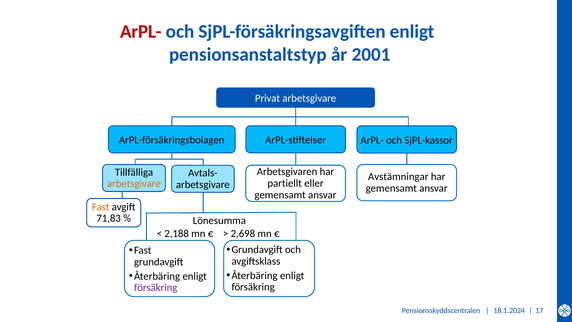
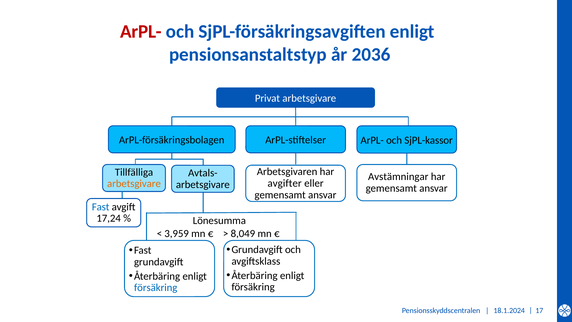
2001: 2001 -> 2036 (371, 54)
partiellt: partiellt -> avgifter (285, 183)
Fast colour: orange -> blue (101, 207)
71,83: 71,83 -> 17,24 (109, 218)
2,188: 2,188 -> 3,959 (177, 233)
2,698: 2,698 -> 8,049 (243, 233)
försäkring colour: purple -> blue (156, 288)
